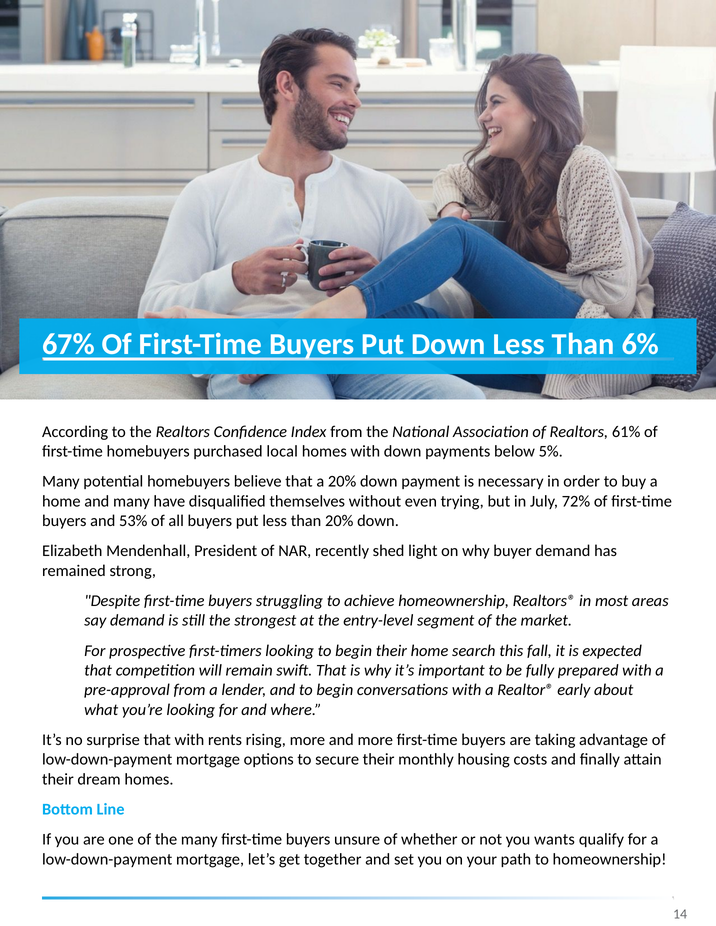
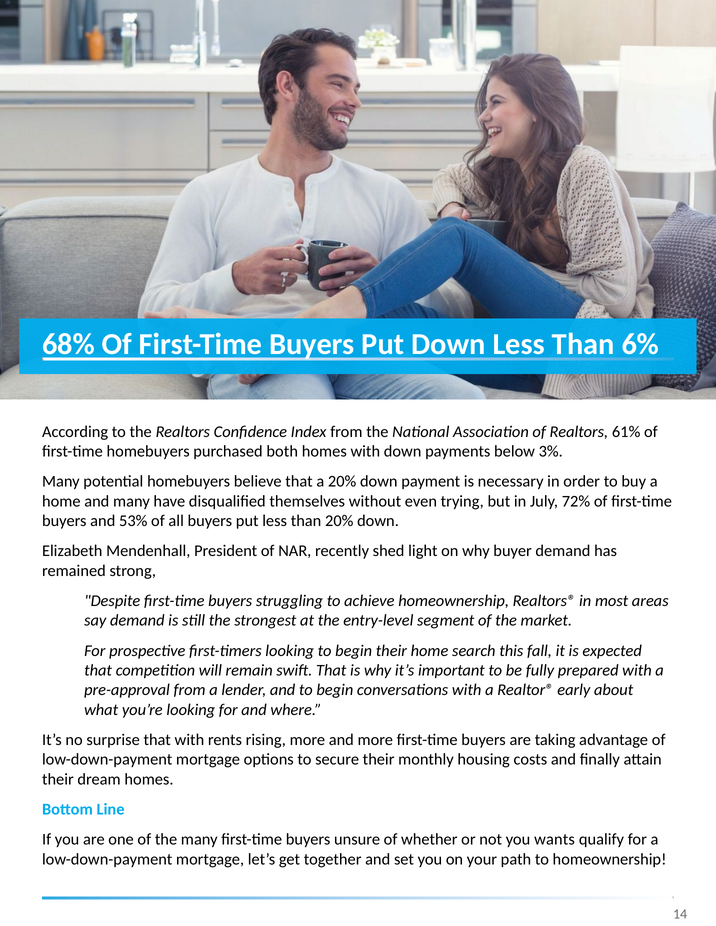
67%: 67% -> 68% (68, 344)
local: local -> both (282, 452)
5%: 5% -> 3% (551, 452)
